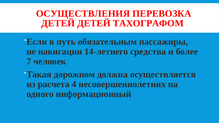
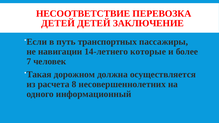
ОСУЩЕСТВЛЕНИЯ: ОСУЩЕСТВЛЕНИЯ -> НЕСООТВЕТСТВИЕ (83, 14)
ТАХОГРАФОМ: ТАХОГРАФОМ -> ЗАКЛЮЧЕНИЕ (148, 23)
обязательным: обязательным -> транспортных (107, 42)
средства: средства -> которые (148, 52)
4: 4 -> 8 (74, 84)
